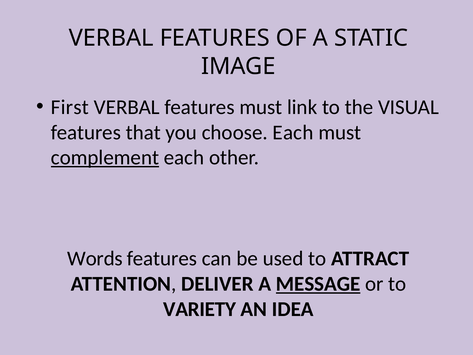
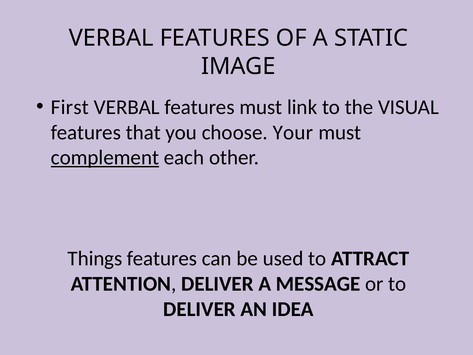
choose Each: Each -> Your (293, 132)
Words: Words -> Things (95, 258)
MESSAGE underline: present -> none (318, 284)
VARIETY: VARIETY -> DELIVER (200, 309)
